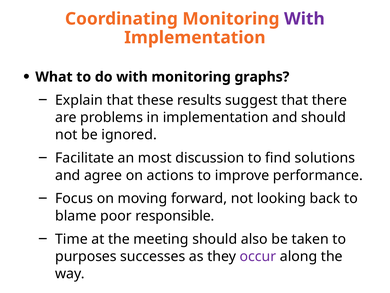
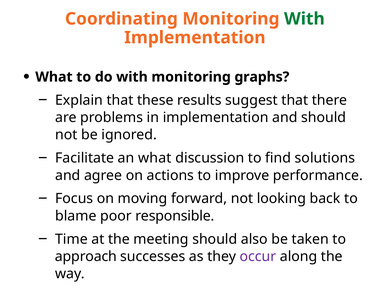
With colour: purple -> green (304, 19)
an most: most -> what (155, 158)
purposes: purposes -> approach (86, 256)
